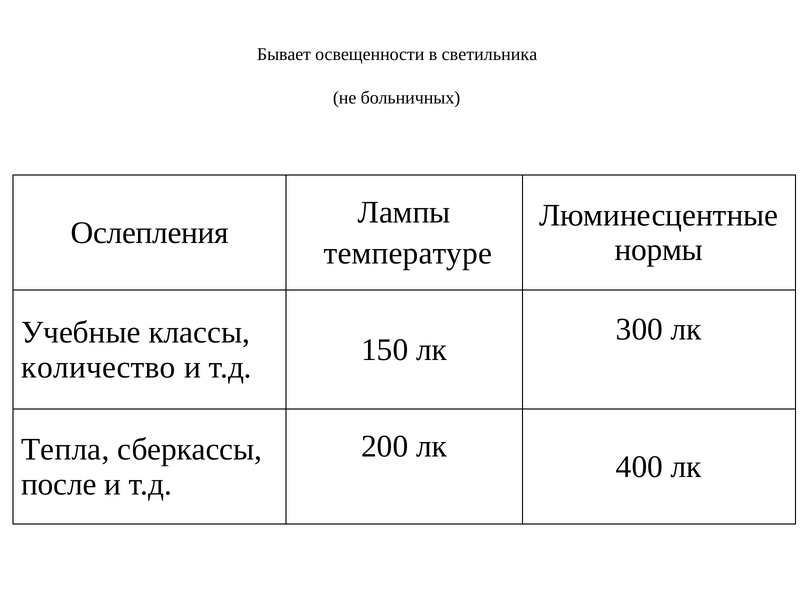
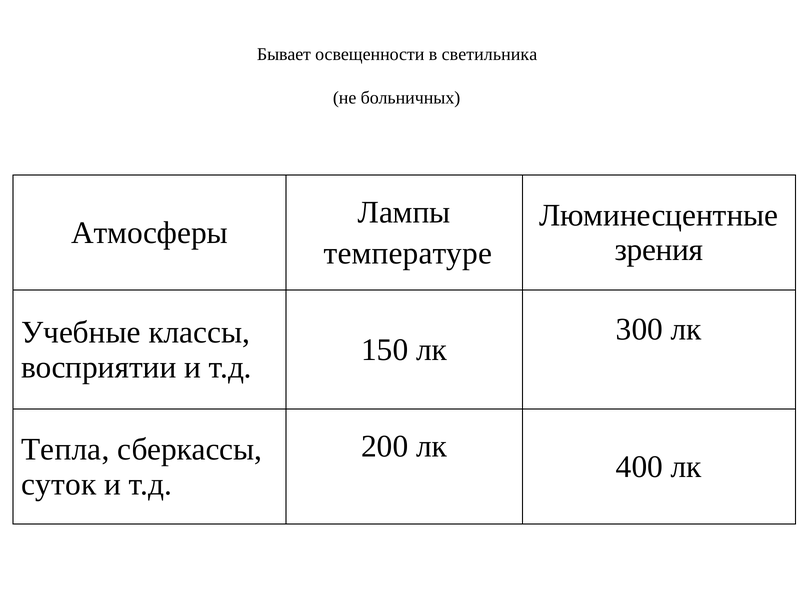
Ослепления: Ослепления -> Атмосферы (150, 233)
нормы: нормы -> зрения (659, 250)
количество: количество -> восприятии (99, 367)
после: после -> суток (59, 484)
